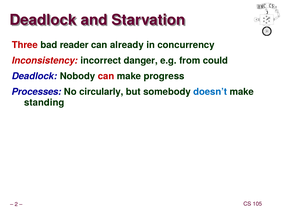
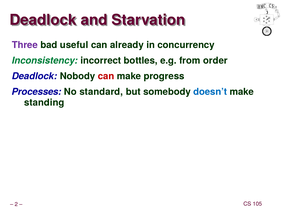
Three colour: red -> purple (25, 45)
reader: reader -> useful (74, 45)
Inconsistency colour: red -> green (45, 61)
danger: danger -> bottles (141, 61)
could: could -> order (215, 61)
circularly: circularly -> standard (101, 92)
